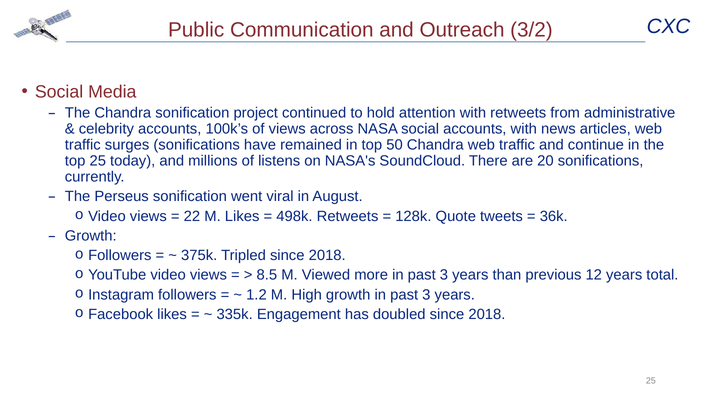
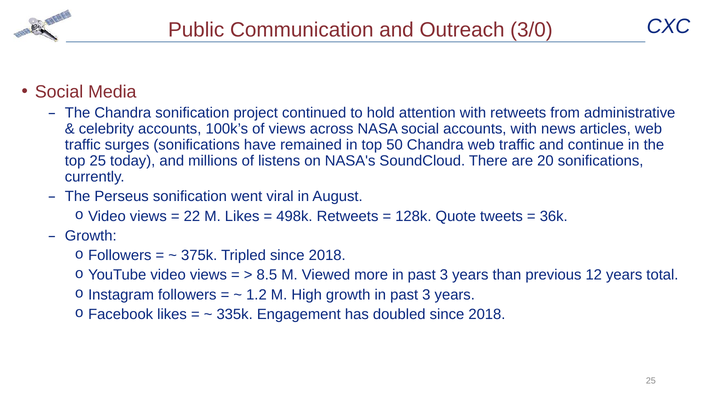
3/2: 3/2 -> 3/0 (531, 30)
